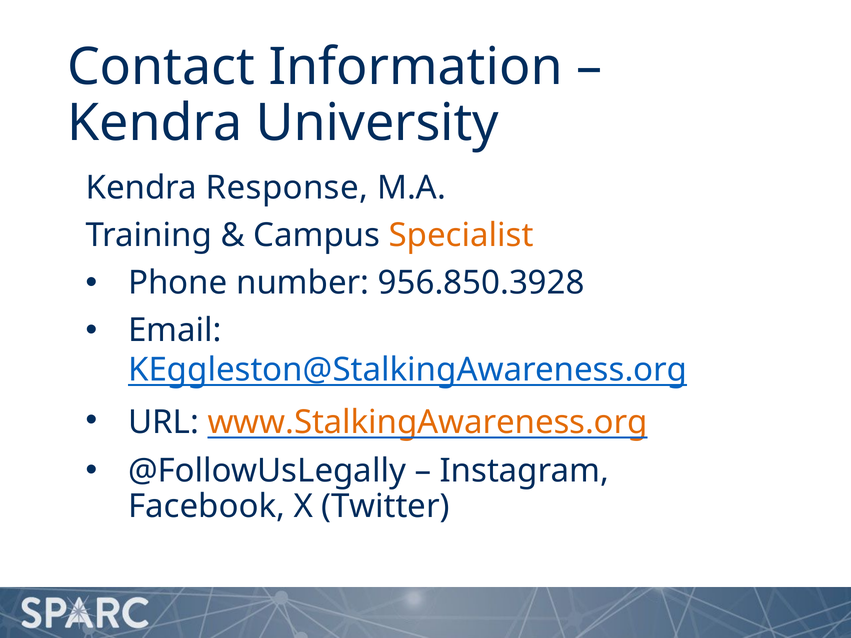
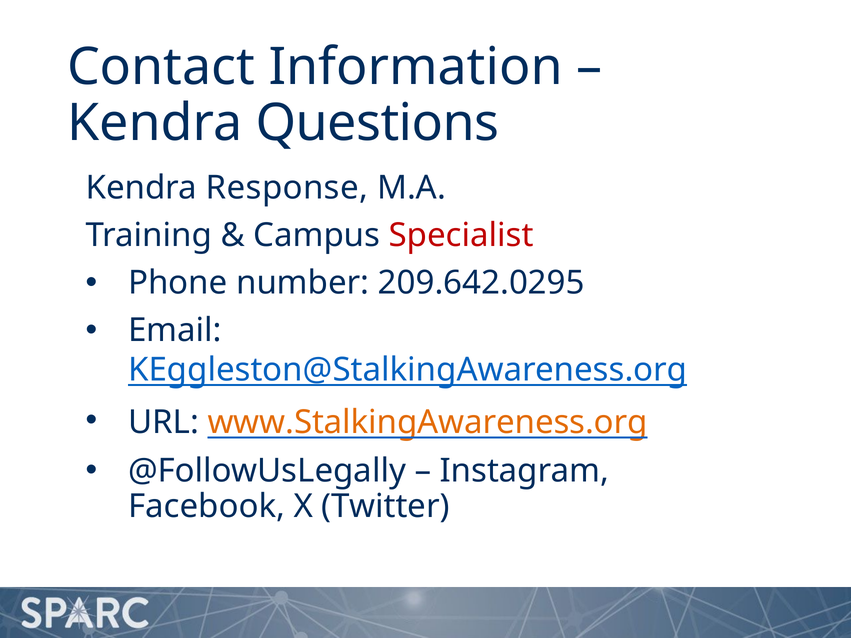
University: University -> Questions (377, 123)
Specialist colour: orange -> red (461, 235)
956.850.3928: 956.850.3928 -> 209.642.0295 (481, 283)
